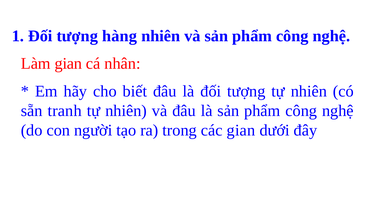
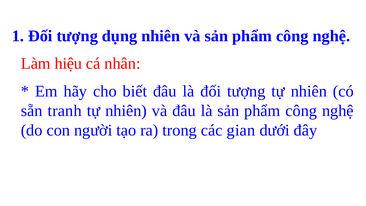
hàng: hàng -> dụng (120, 36)
Làm gian: gian -> hiệu (68, 64)
